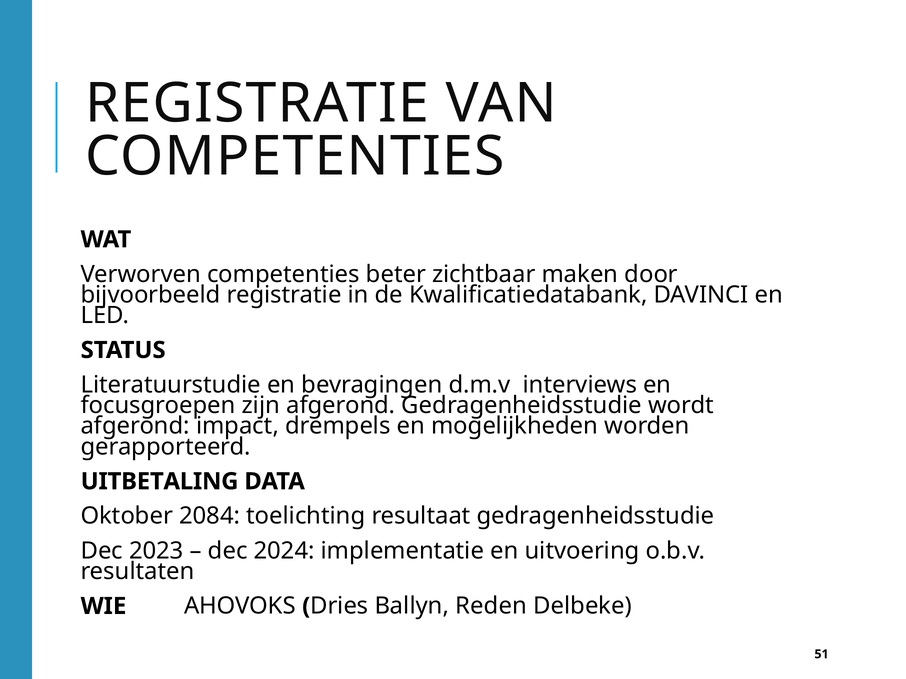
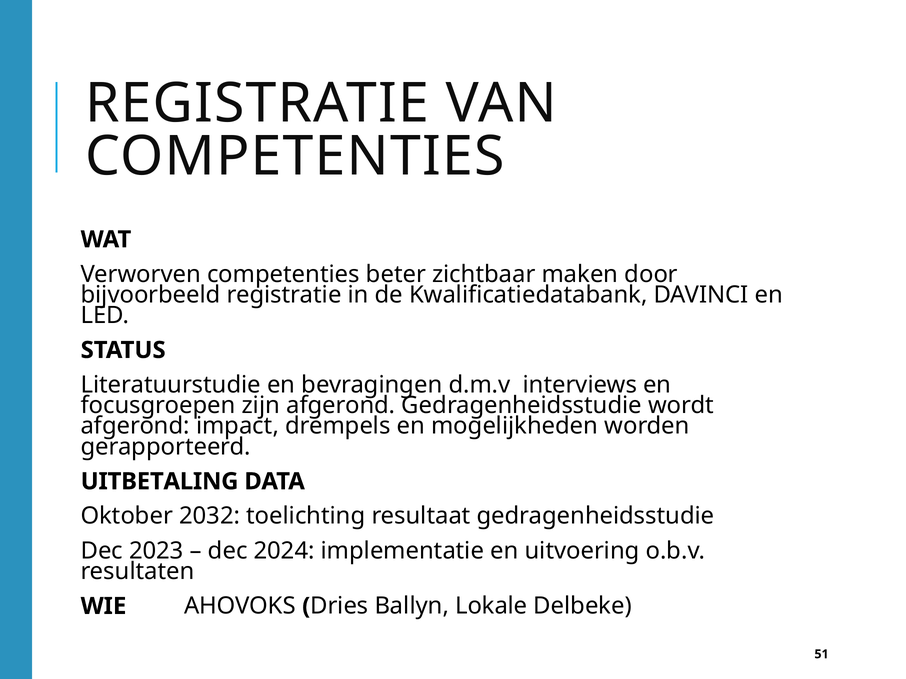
2084: 2084 -> 2032 (210, 516)
Reden: Reden -> Lokale (491, 607)
